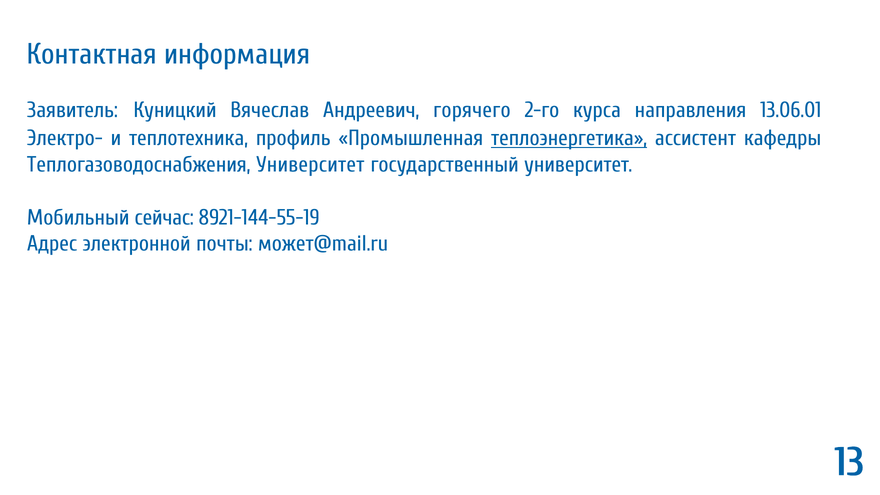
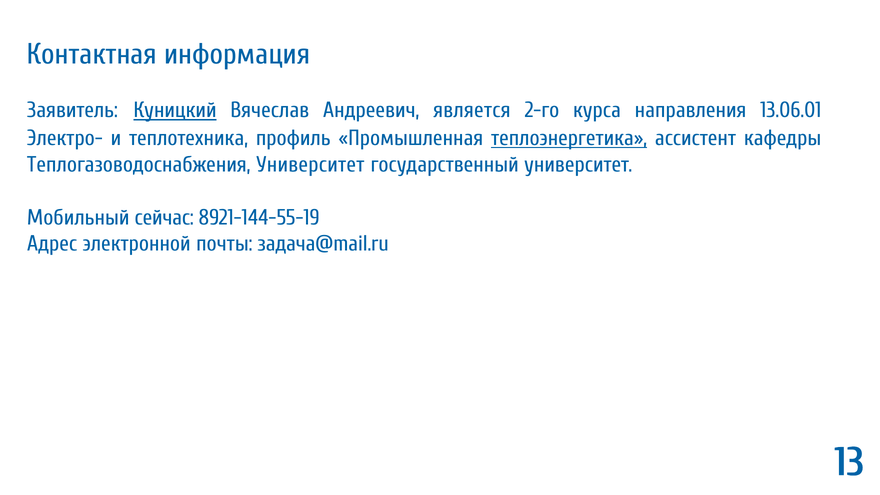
Куницкий underline: none -> present (175, 110)
горячего: горячего -> является (472, 110)
может@mail.ru: может@mail.ru -> задача@mail.ru (323, 244)
